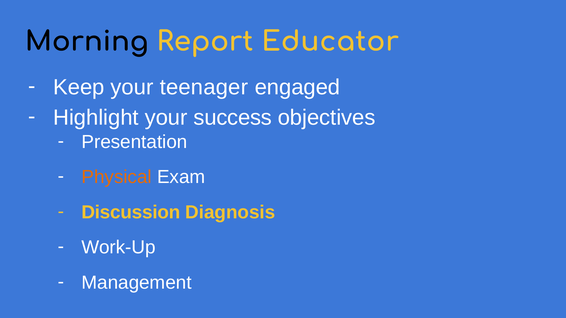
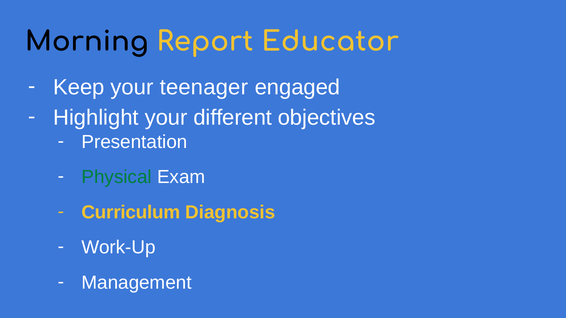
success: success -> different (233, 118)
Physical colour: orange -> green (117, 177)
Discussion: Discussion -> Curriculum (131, 212)
